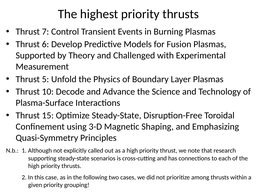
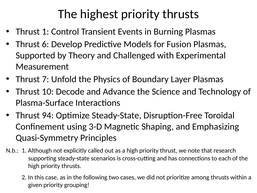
Thrust 7: 7 -> 1 (45, 32)
5: 5 -> 7 (45, 79)
15: 15 -> 94 (48, 115)
